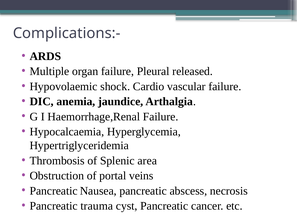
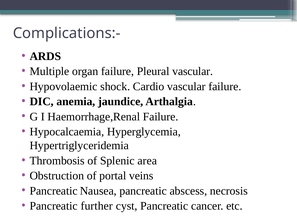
Pleural released: released -> vascular (193, 71)
trauma: trauma -> further (97, 206)
